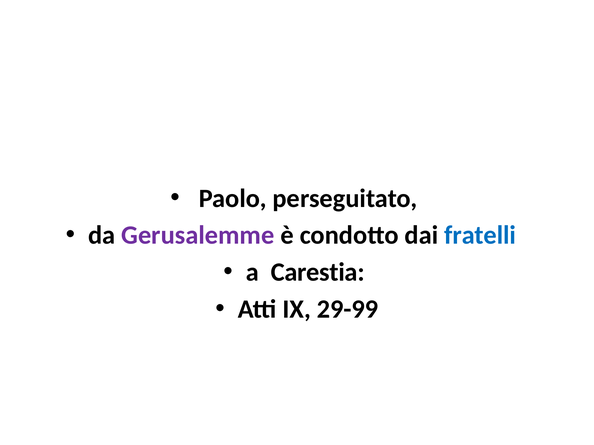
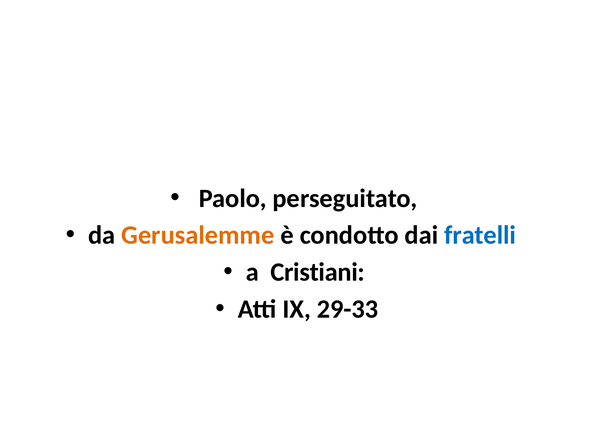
Gerusalemme colour: purple -> orange (198, 236)
Carestia: Carestia -> Cristiani (318, 273)
29-99: 29-99 -> 29-33 (348, 309)
